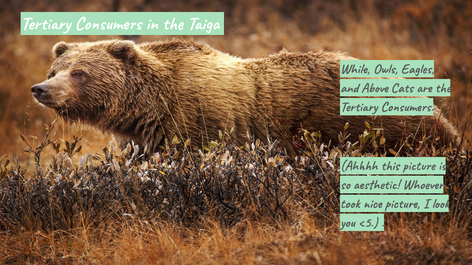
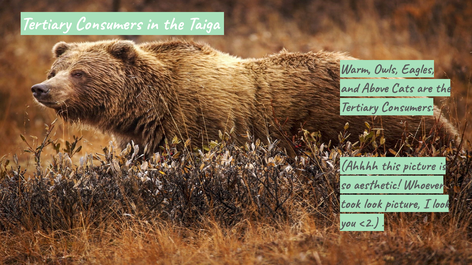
While: While -> Warm (355, 69)
took nice: nice -> look (372, 204)
<5: <5 -> <2 (368, 223)
